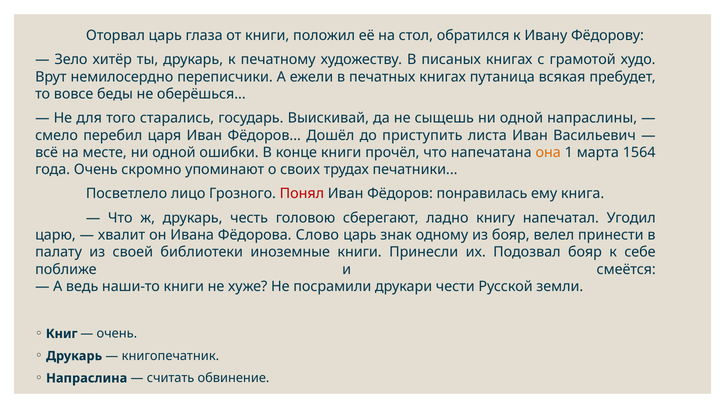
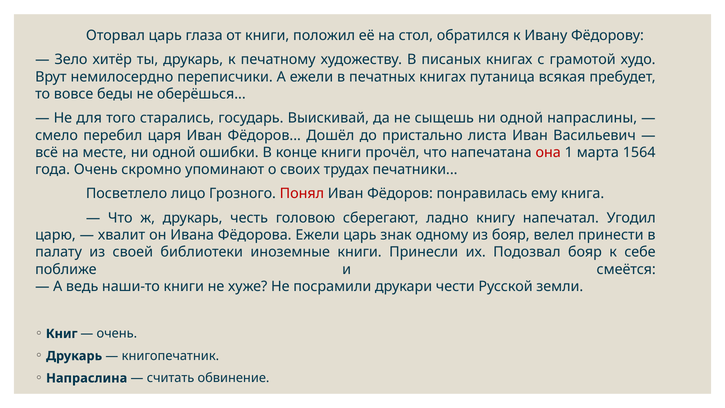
приступить: приступить -> пристально (422, 135)
она colour: orange -> red (548, 152)
Фёдорова Слово: Слово -> Ежели (317, 235)
